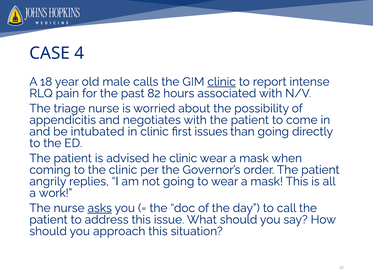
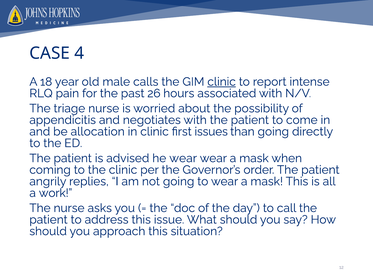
82: 82 -> 26 (154, 93)
intubated: intubated -> allocation (98, 131)
he clinic: clinic -> wear (183, 158)
asks underline: present -> none (100, 208)
